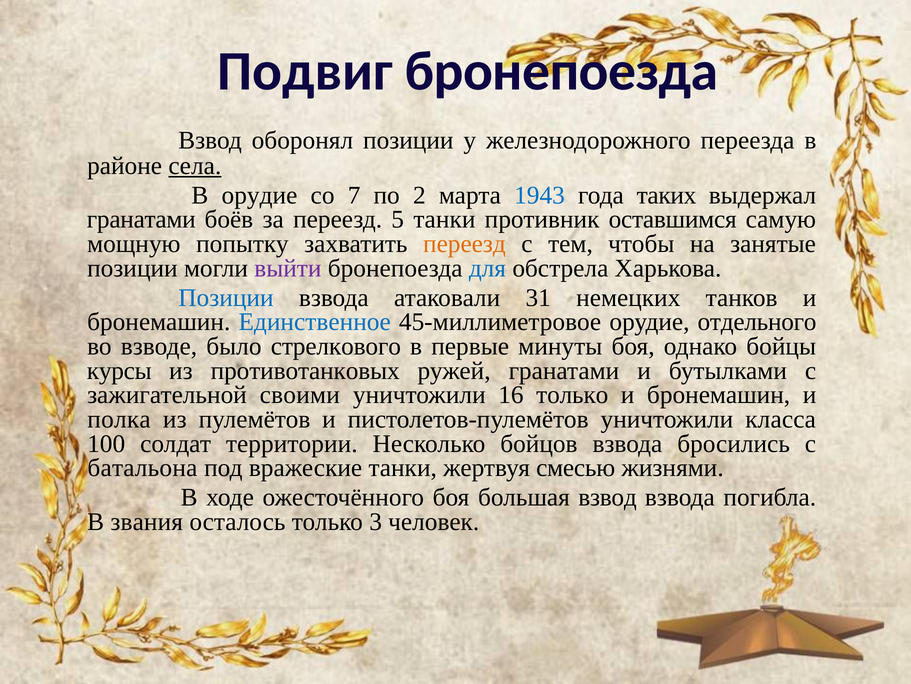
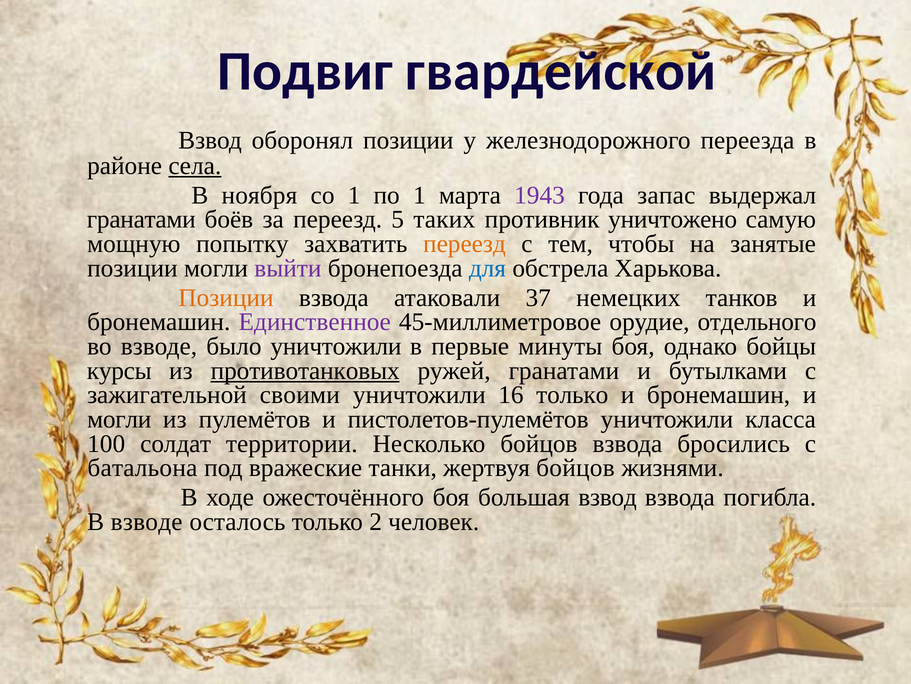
Подвиг бронепоезда: бронепоезда -> гвардейской (561, 72)
В орудие: орудие -> ноября (259, 195)
со 7: 7 -> 1 (354, 195)
по 2: 2 -> 1 (419, 195)
1943 colour: blue -> purple (540, 195)
таких: таких -> запас (666, 195)
5 танки: танки -> таких (444, 219)
оставшимся: оставшимся -> уничтожено (673, 219)
Позиции colour: blue -> orange (226, 297)
31: 31 -> 37 (538, 297)
Единственное colour: blue -> purple (315, 322)
было стрелкового: стрелкового -> уничтожили (336, 346)
противотанковых underline: none -> present (305, 370)
полка: полка -> могли (119, 419)
жертвуя смесью: смесью -> бойцов (575, 468)
В звания: звания -> взводе (147, 521)
3: 3 -> 2 (376, 521)
